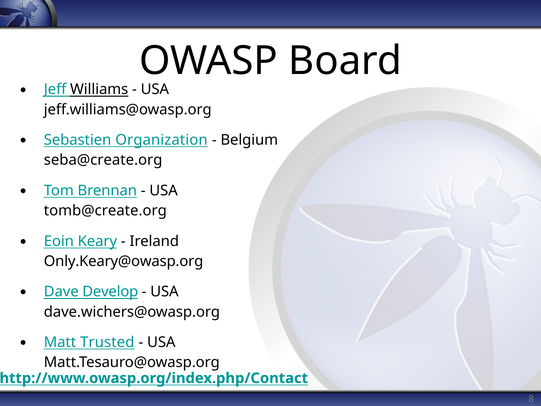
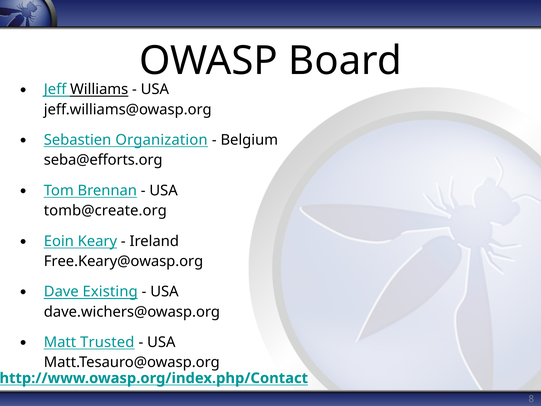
seba@create.org: seba@create.org -> seba@efforts.org (103, 160)
Only.Keary@owasp.org: Only.Keary@owasp.org -> Free.Keary@owasp.org (124, 261)
Develop: Develop -> Existing (110, 292)
